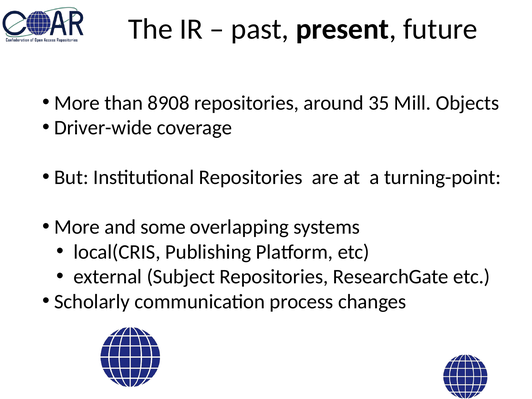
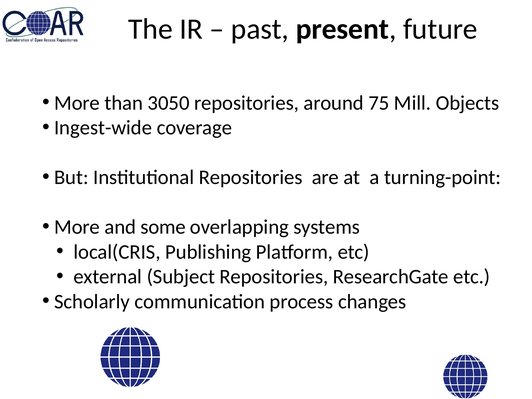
8908: 8908 -> 3050 (169, 103)
35: 35 -> 75 (379, 103)
Driver-wide: Driver-wide -> Ingest-wide (103, 128)
